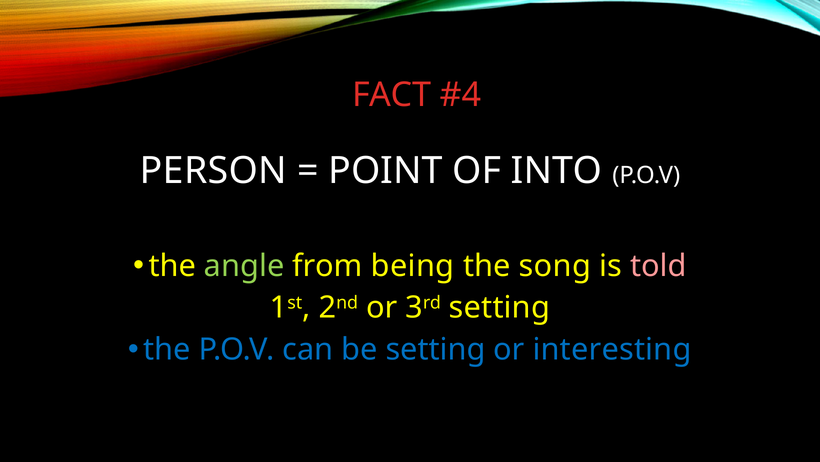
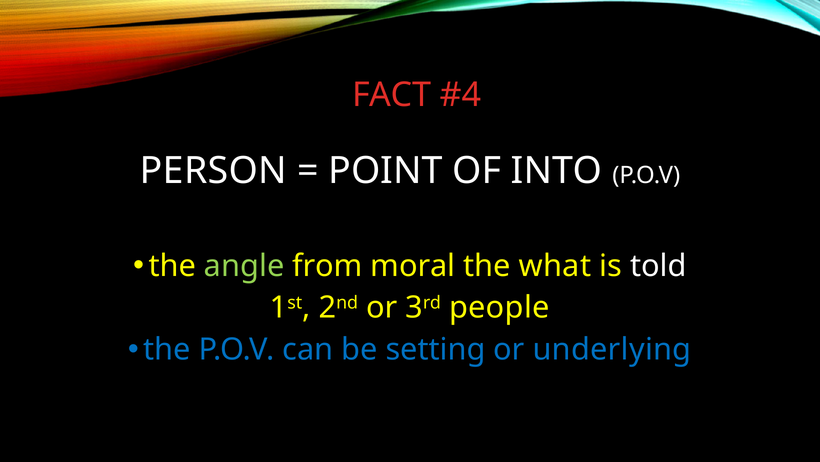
being: being -> moral (413, 265)
song: song -> what (555, 265)
told colour: pink -> white (658, 265)
3rd setting: setting -> people (499, 307)
interesting: interesting -> underlying (612, 349)
